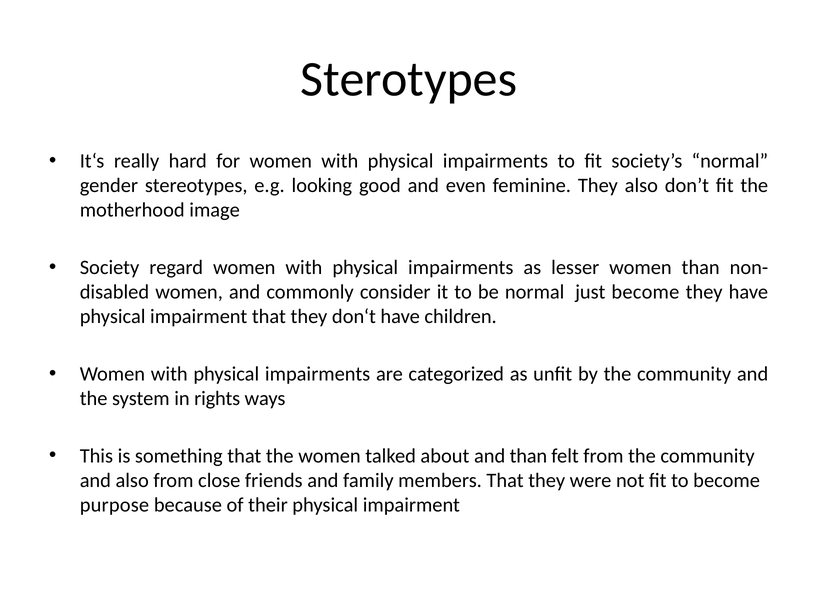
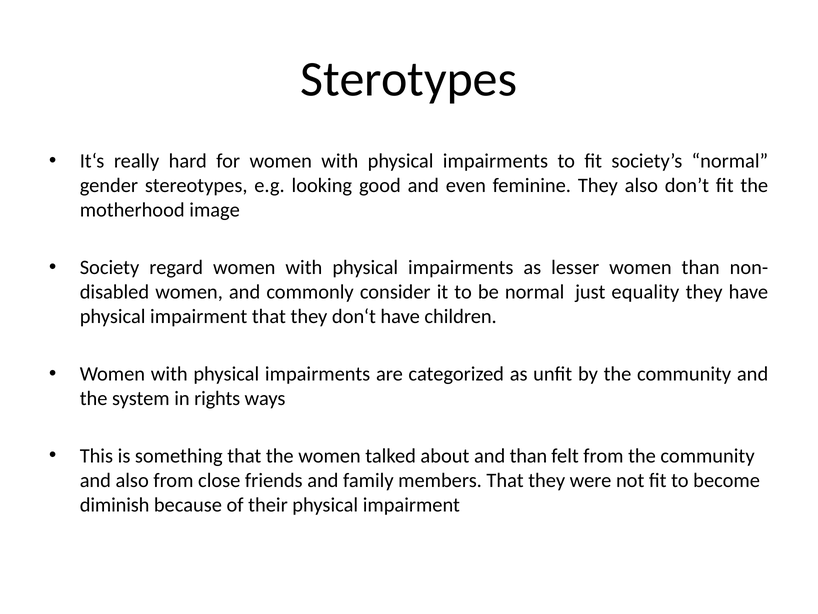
just become: become -> equality (645, 292)
purpose: purpose -> diminish (115, 505)
